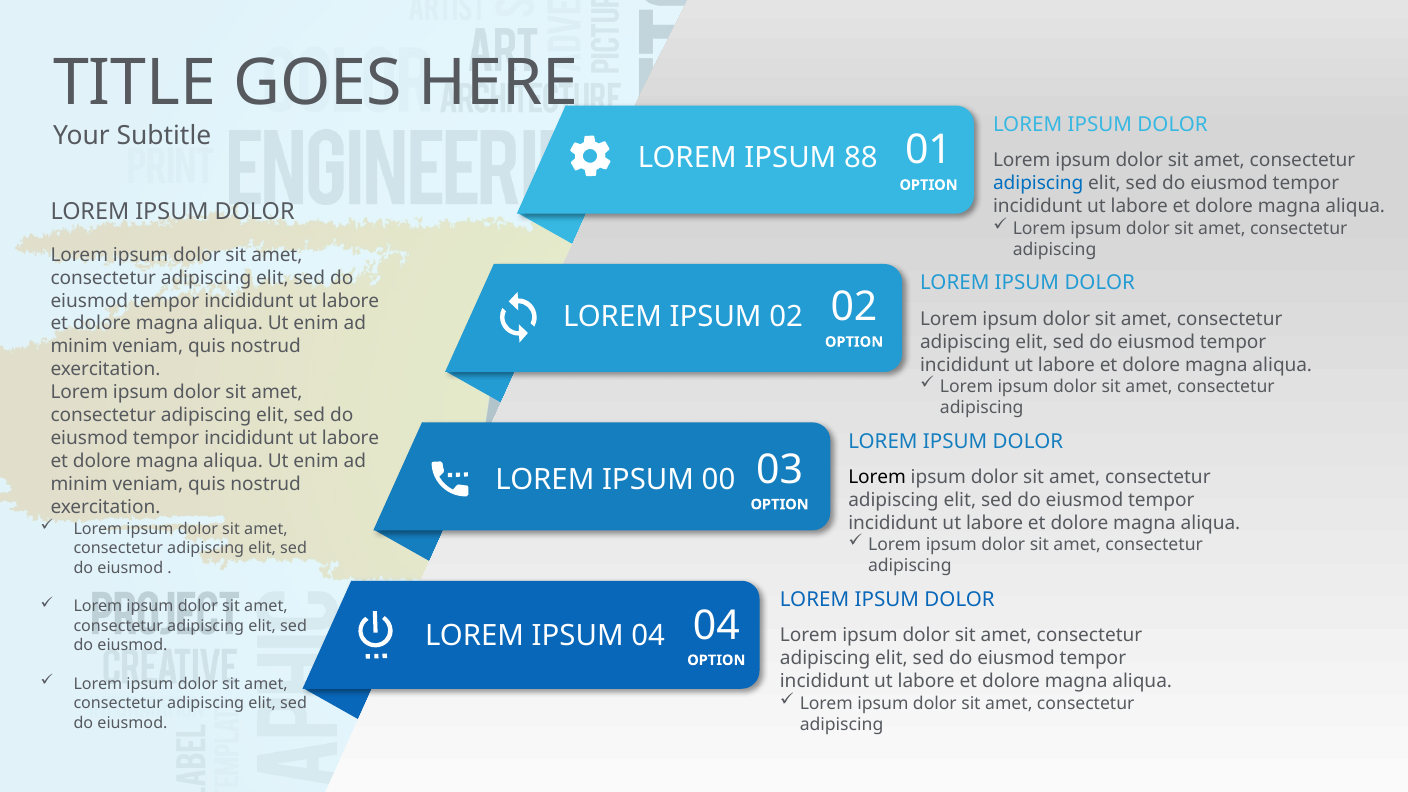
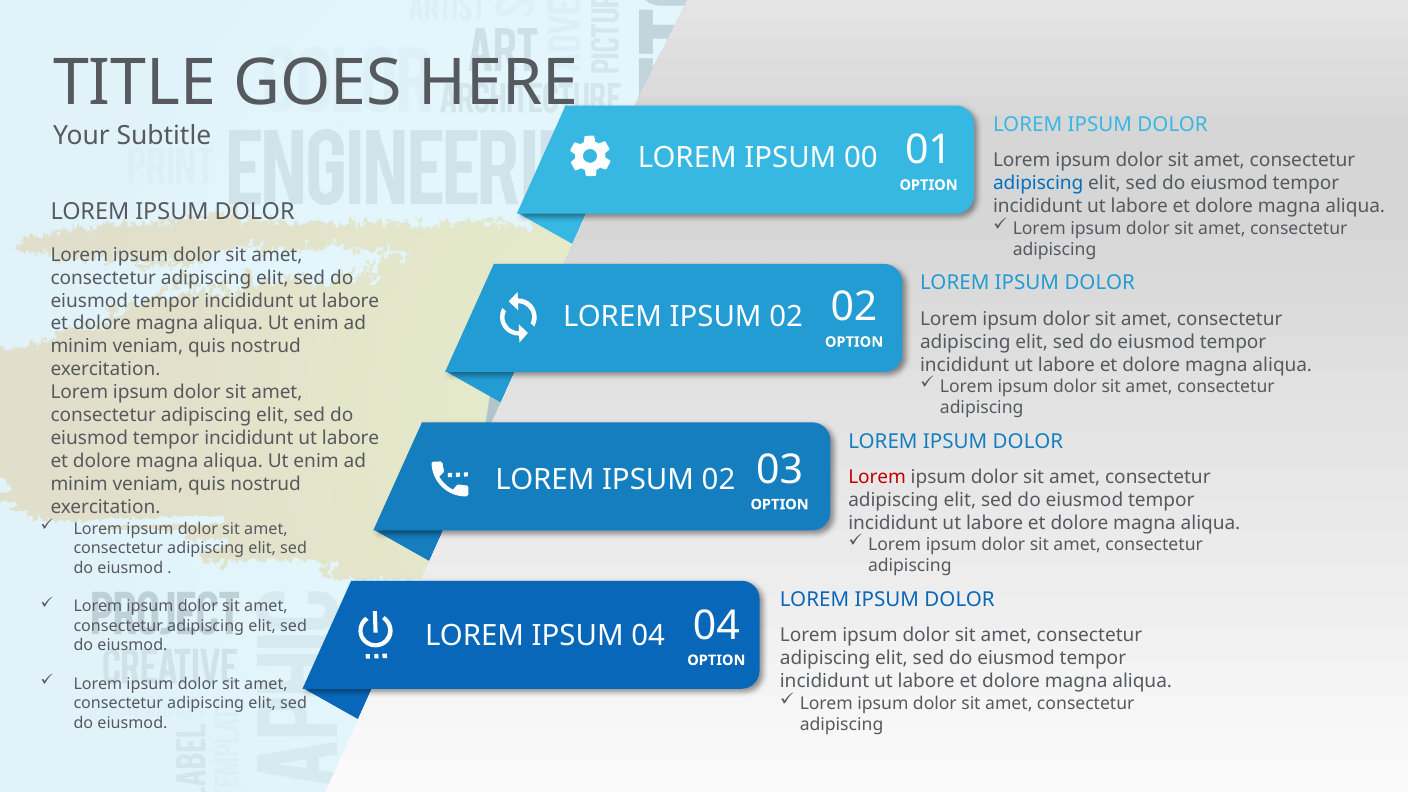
88: 88 -> 00 (861, 157)
00: 00 -> 02 (719, 480)
Lorem colour: black -> red (877, 477)
